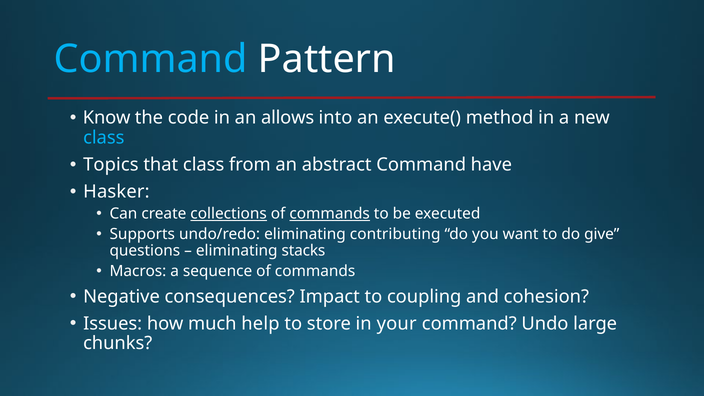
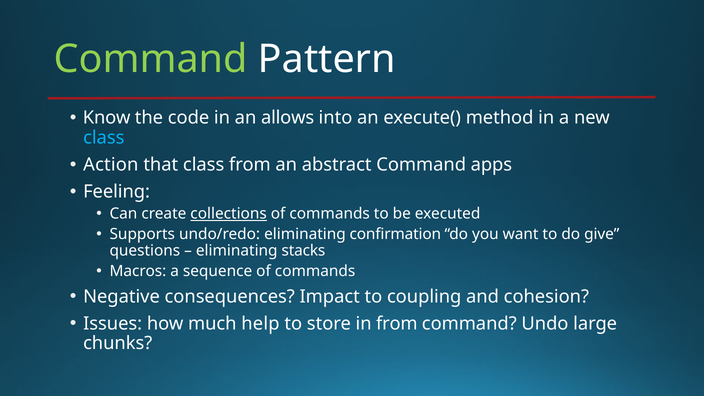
Command colour: light blue -> light green (151, 59)
Topics: Topics -> Action (111, 165)
have: have -> apps (491, 165)
Hasker: Hasker -> Feeling (117, 192)
commands underline: present -> none (330, 214)
contributing: contributing -> confirmation (395, 234)
in your: your -> from (397, 324)
